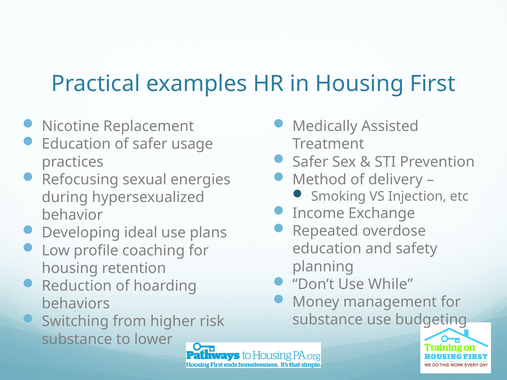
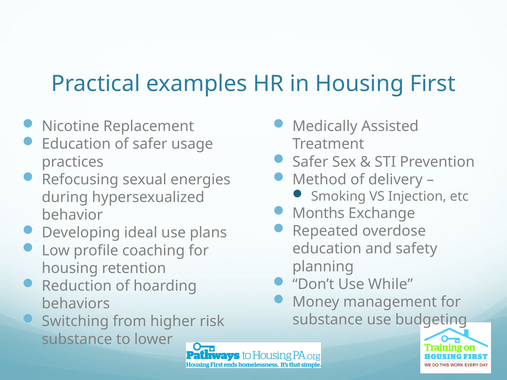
Income: Income -> Months (318, 213)
